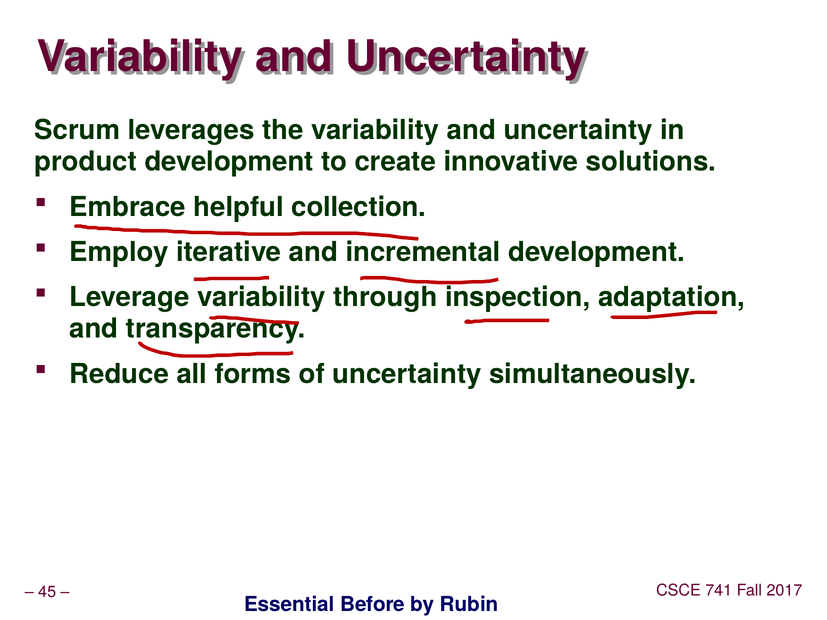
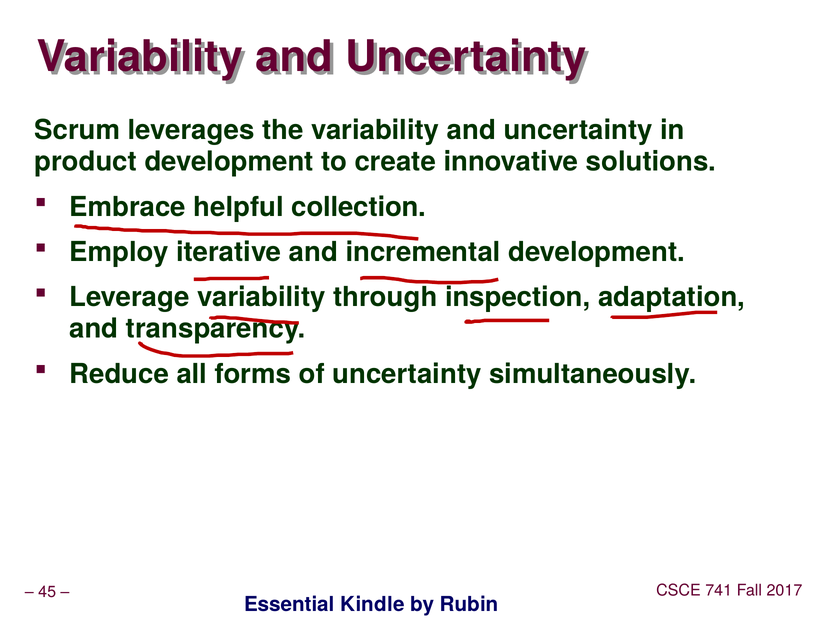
Before: Before -> Kindle (372, 605)
